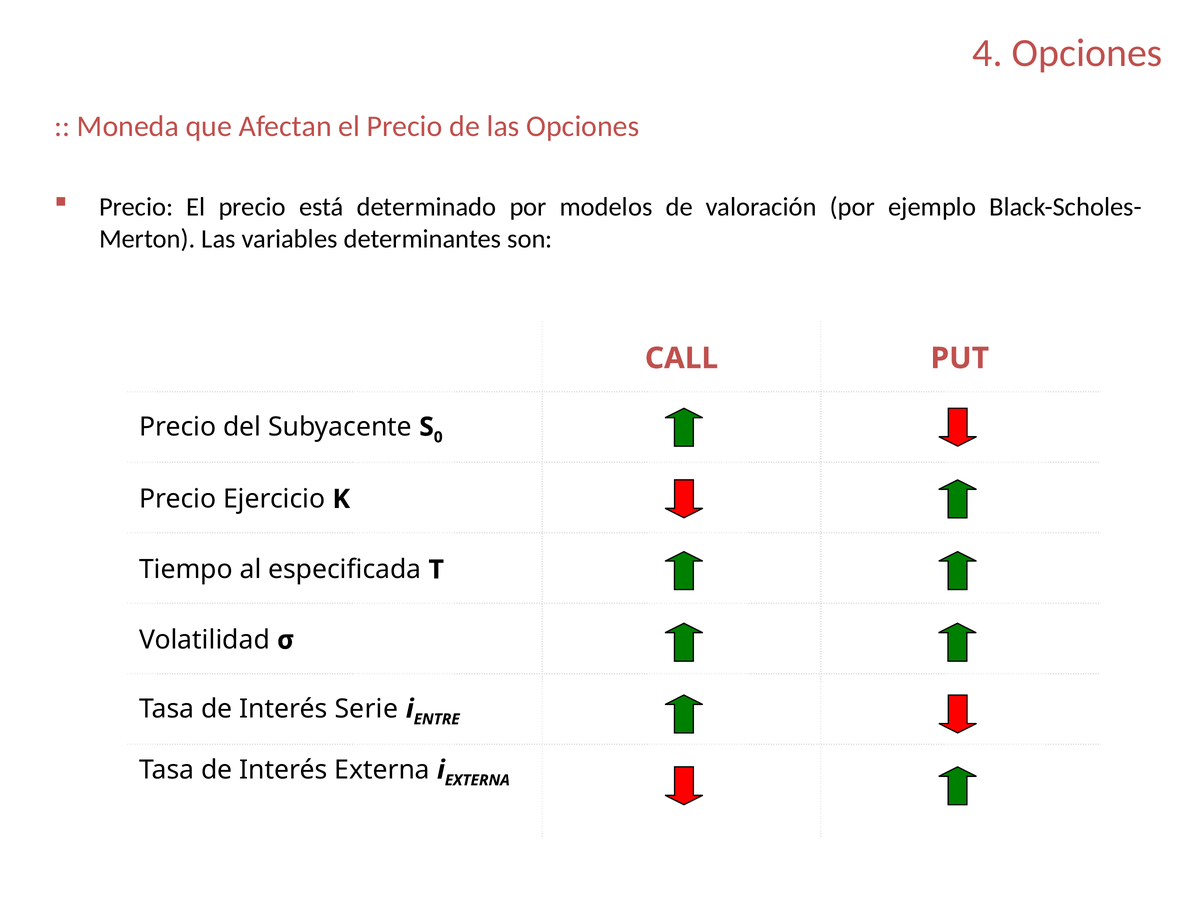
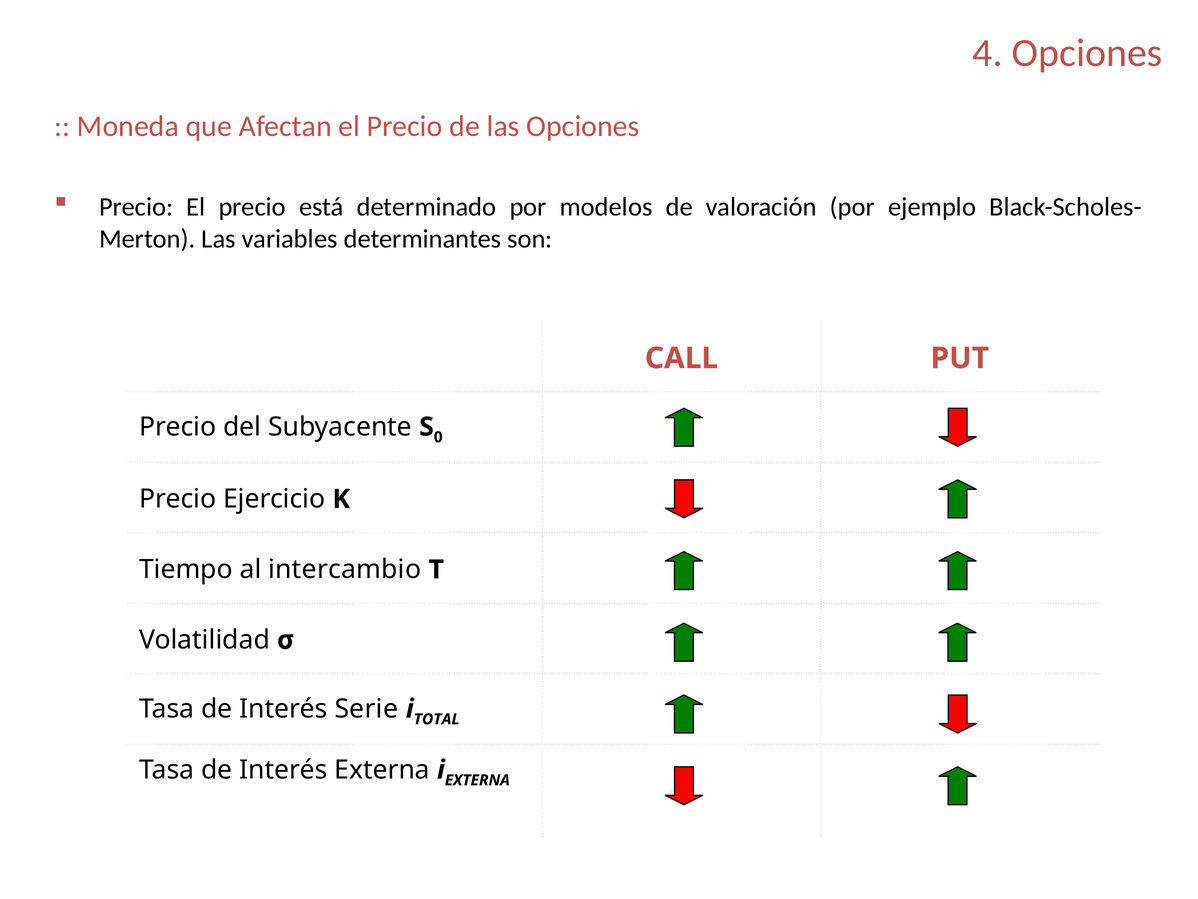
especificada: especificada -> intercambio (345, 569)
ENTRE: ENTRE -> TOTAL (437, 719)
